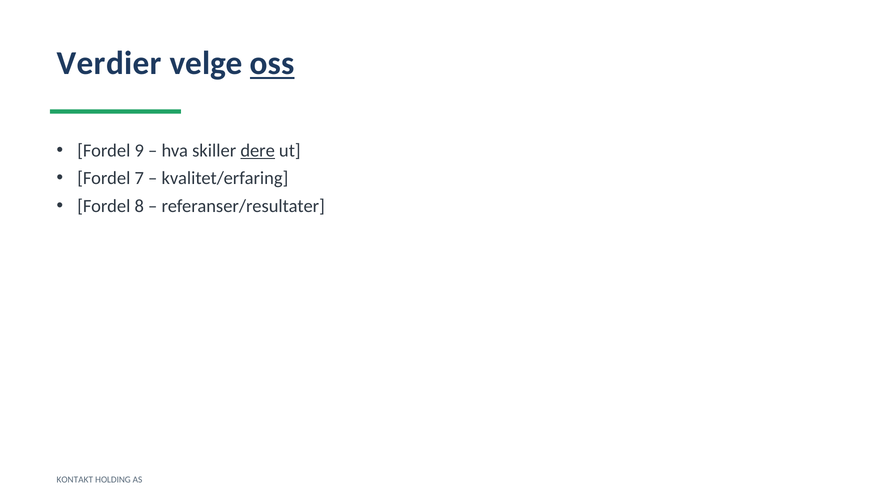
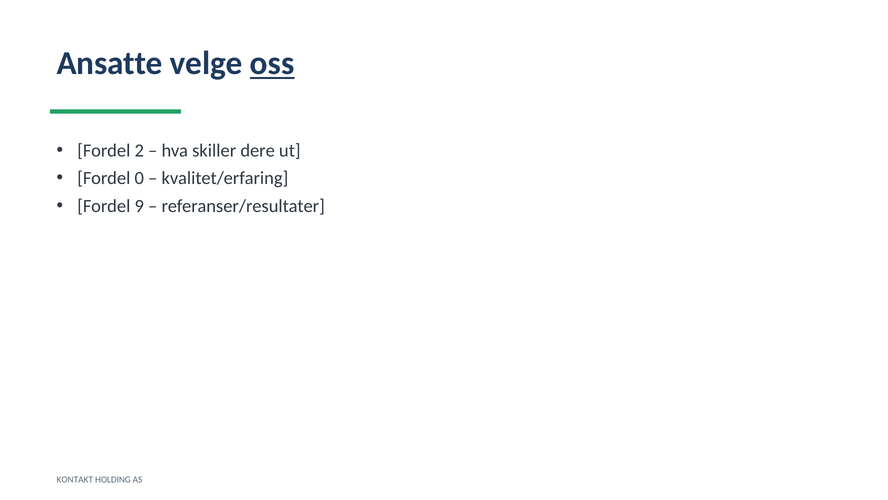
Verdier: Verdier -> Ansatte (110, 63)
9: 9 -> 2 (139, 150)
dere underline: present -> none (258, 150)
7: 7 -> 0 (139, 178)
8: 8 -> 9 (139, 206)
